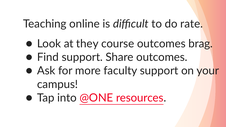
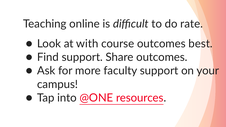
they: they -> with (87, 44)
brag: brag -> best (201, 44)
